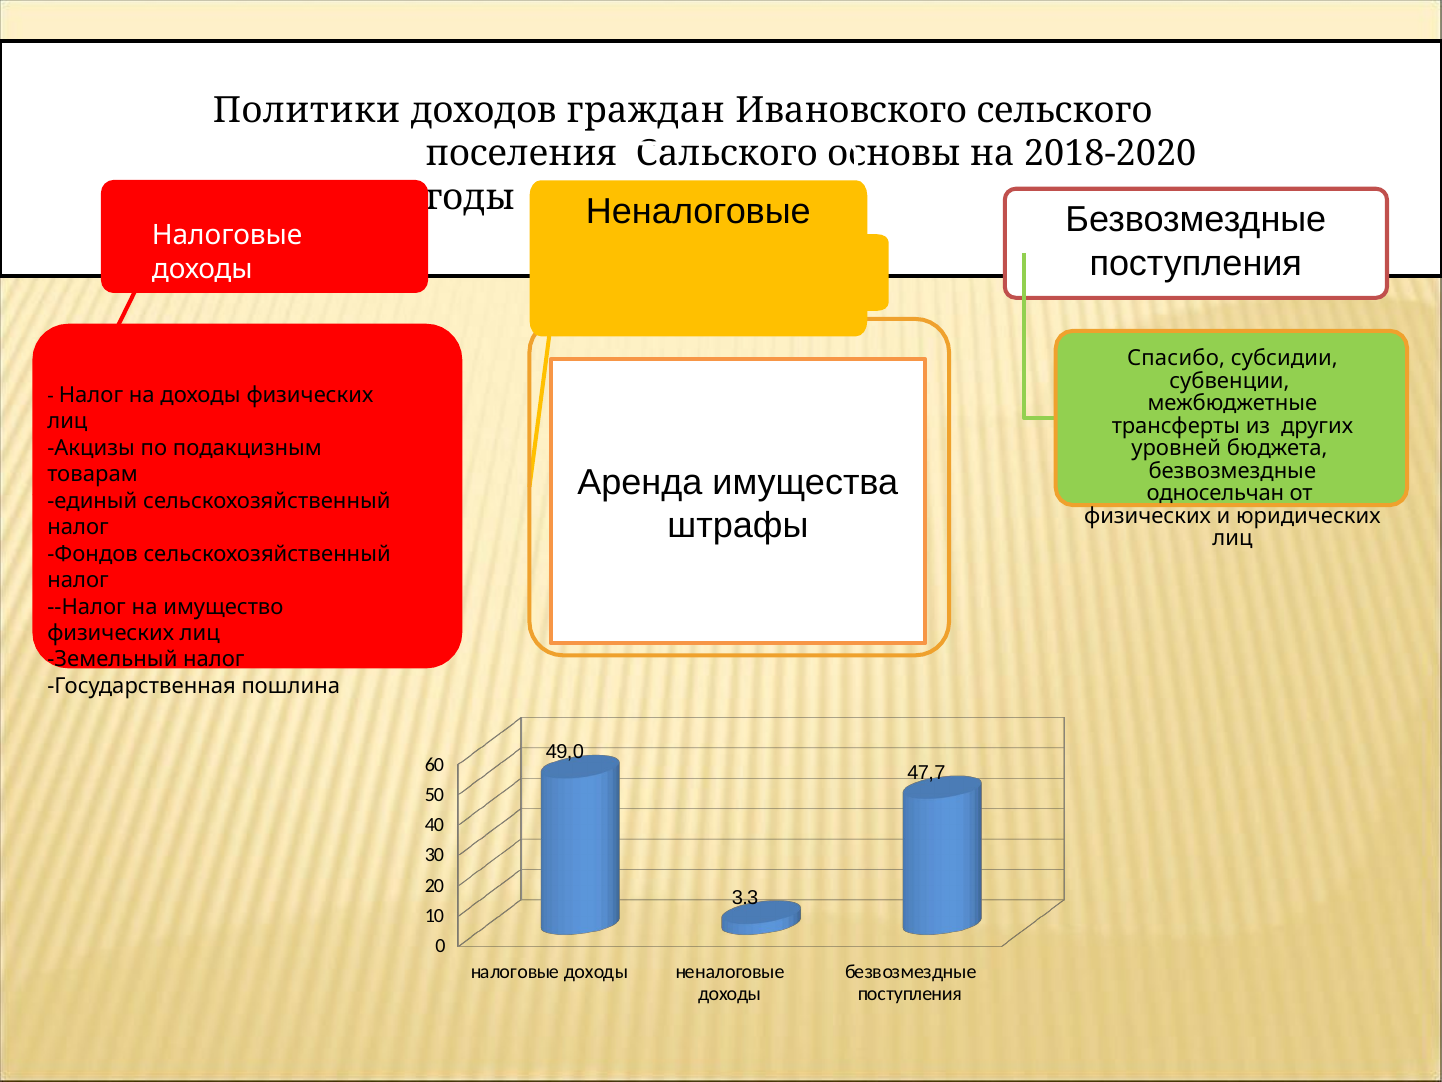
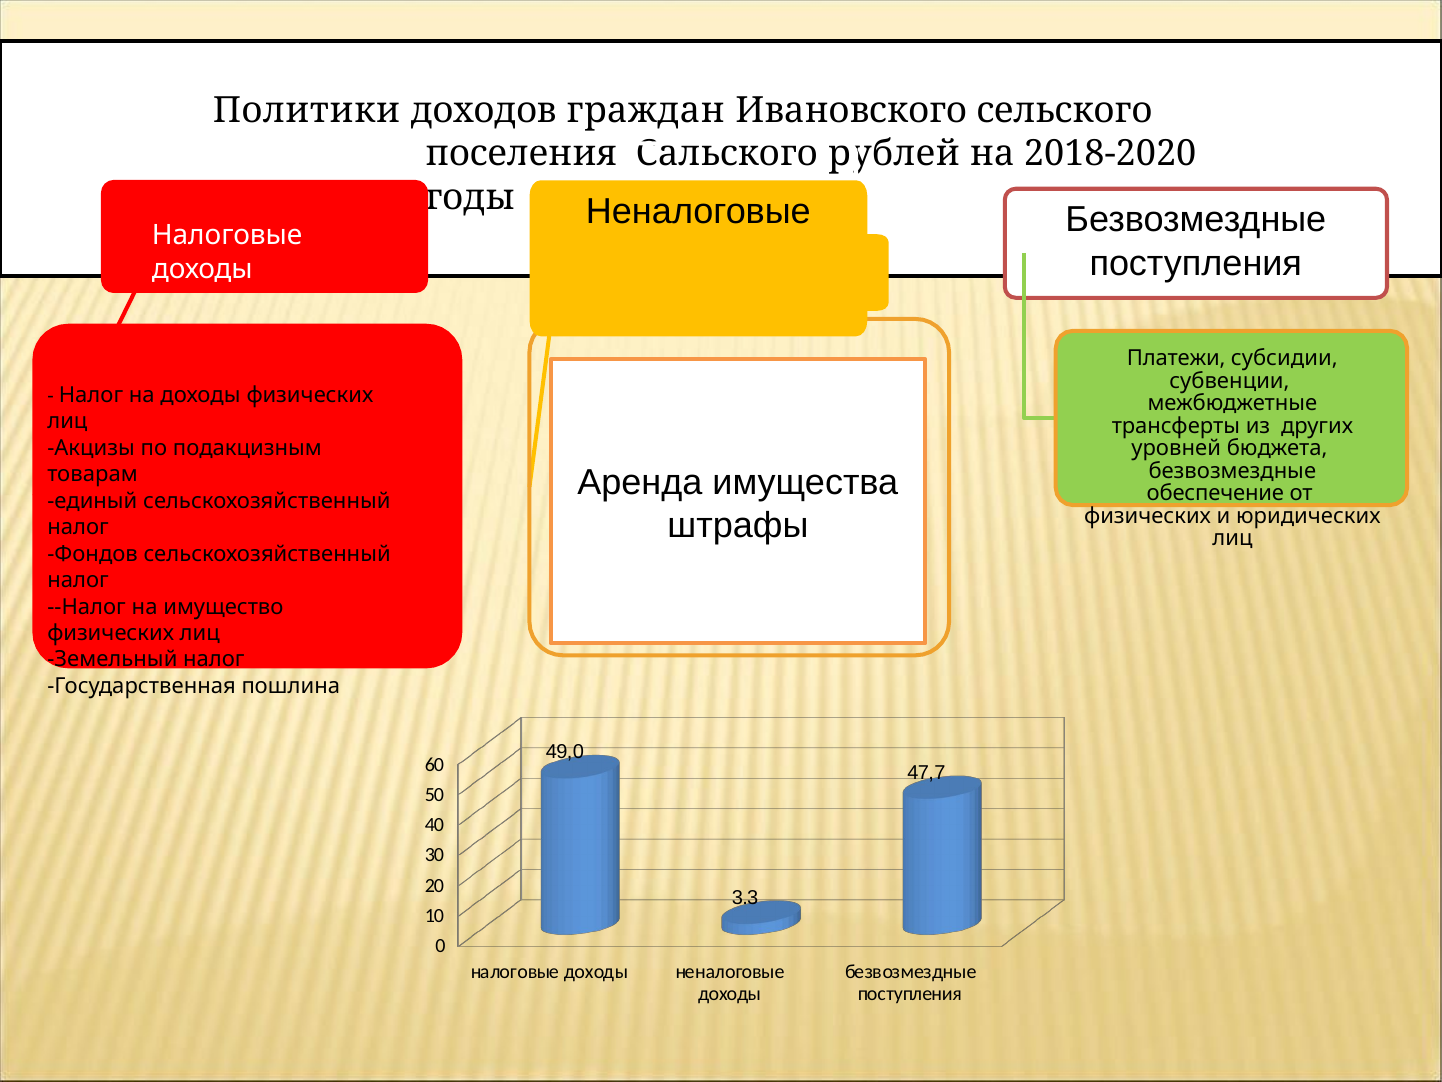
основы: основы -> рублей (894, 154)
Спасибо: Спасибо -> Платежи (1176, 358)
односельчан: односельчан -> обеспечение (1215, 493)
